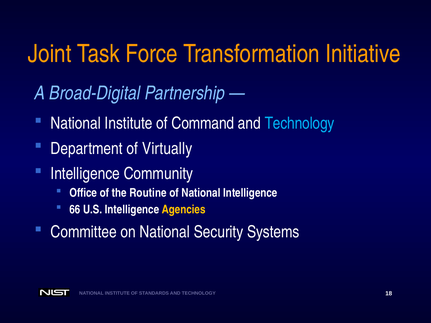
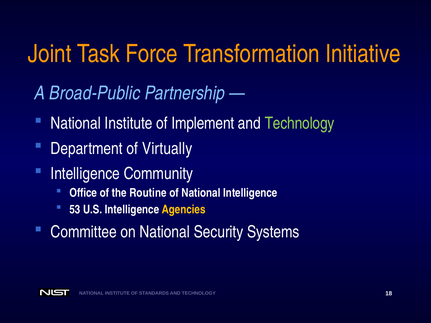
Broad-Digital: Broad-Digital -> Broad-Public (95, 93)
Command: Command -> Implement (203, 123)
Technology colour: light blue -> light green (300, 123)
66: 66 -> 53 (75, 210)
